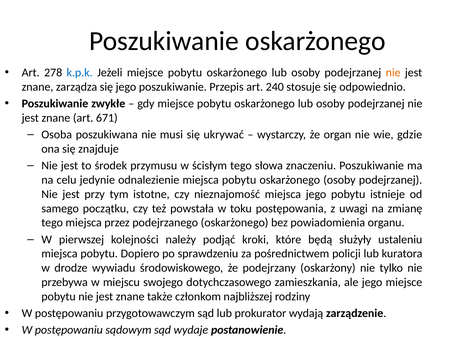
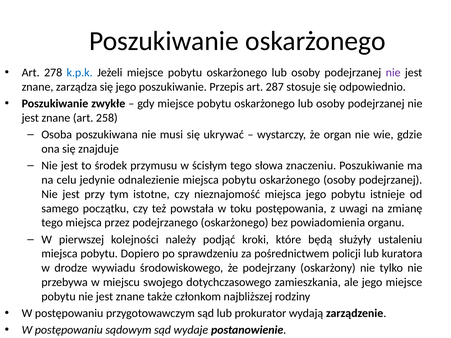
nie colour: orange -> purple (393, 73)
240: 240 -> 287 (275, 87)
671: 671 -> 258 (107, 118)
